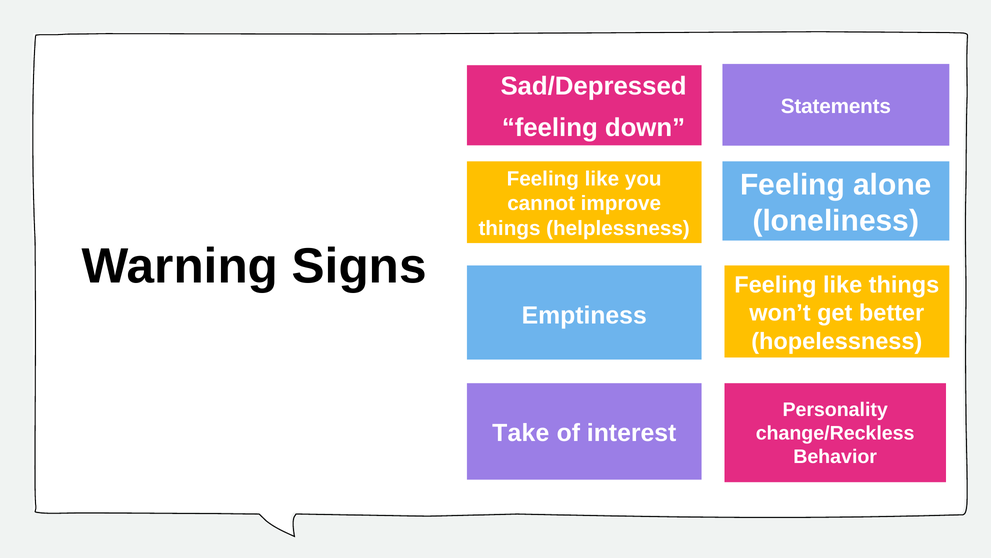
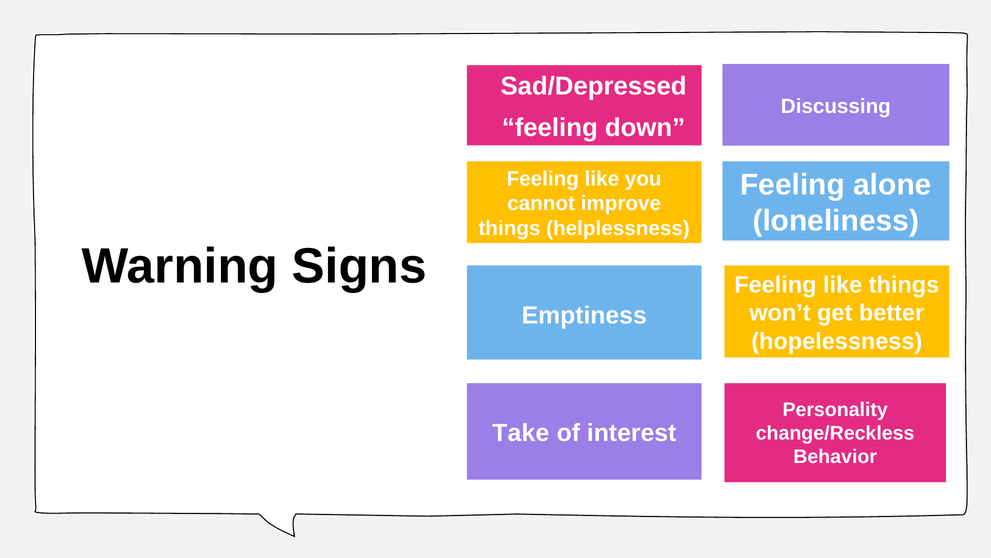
Statements: Statements -> Discussing (836, 106)
